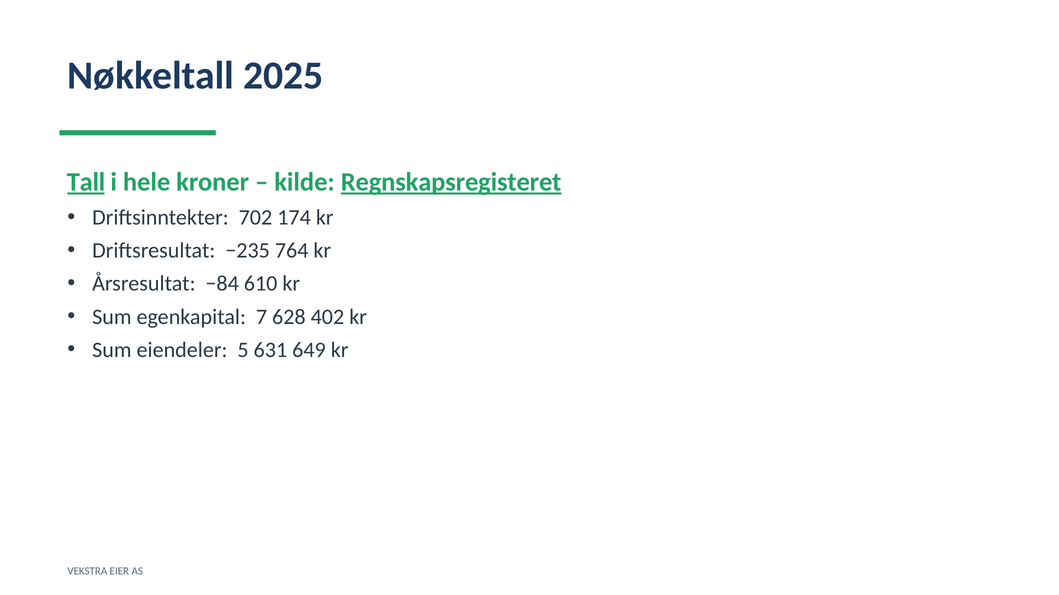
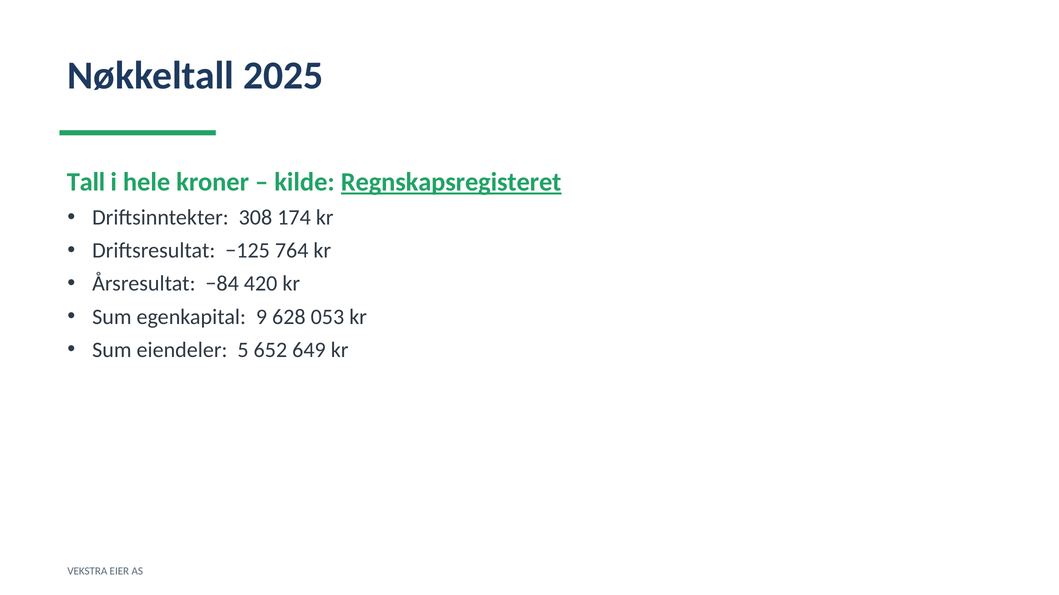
Tall underline: present -> none (86, 182)
702: 702 -> 308 (255, 218)
−235: −235 -> −125 (248, 251)
610: 610 -> 420 (261, 284)
7: 7 -> 9 (262, 317)
402: 402 -> 053 (327, 317)
631: 631 -> 652 (270, 350)
